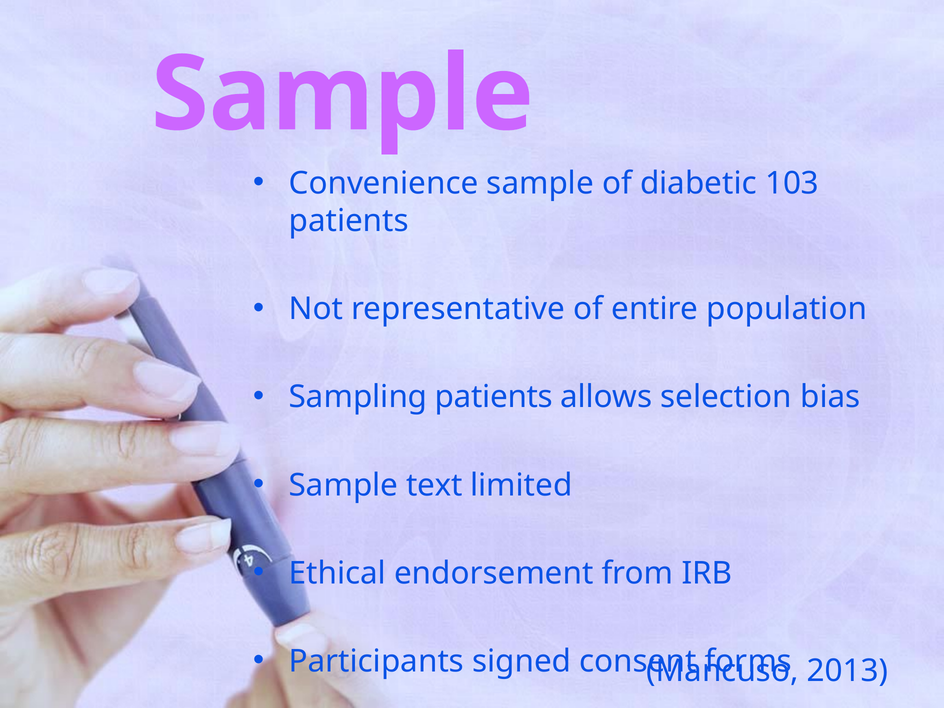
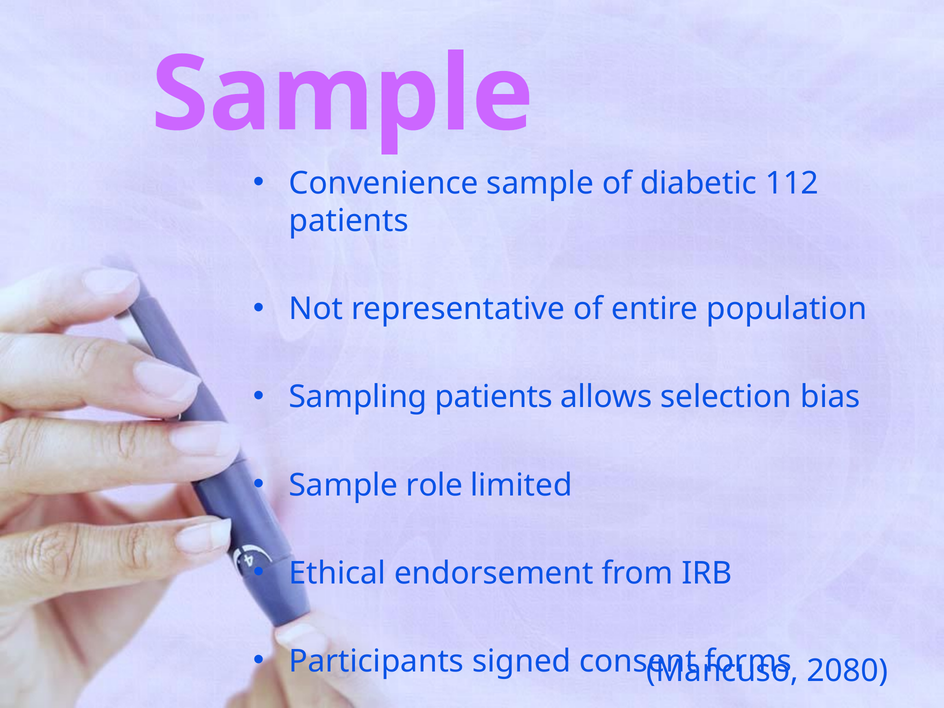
103: 103 -> 112 (792, 183)
text: text -> role (434, 485)
2013: 2013 -> 2080 (847, 671)
